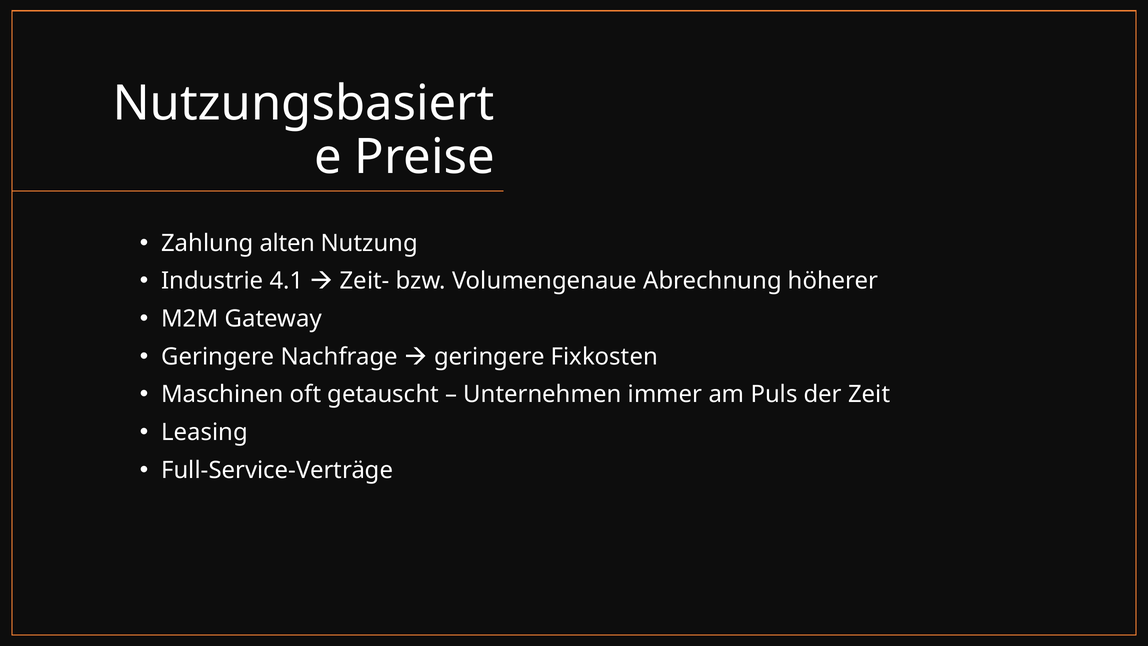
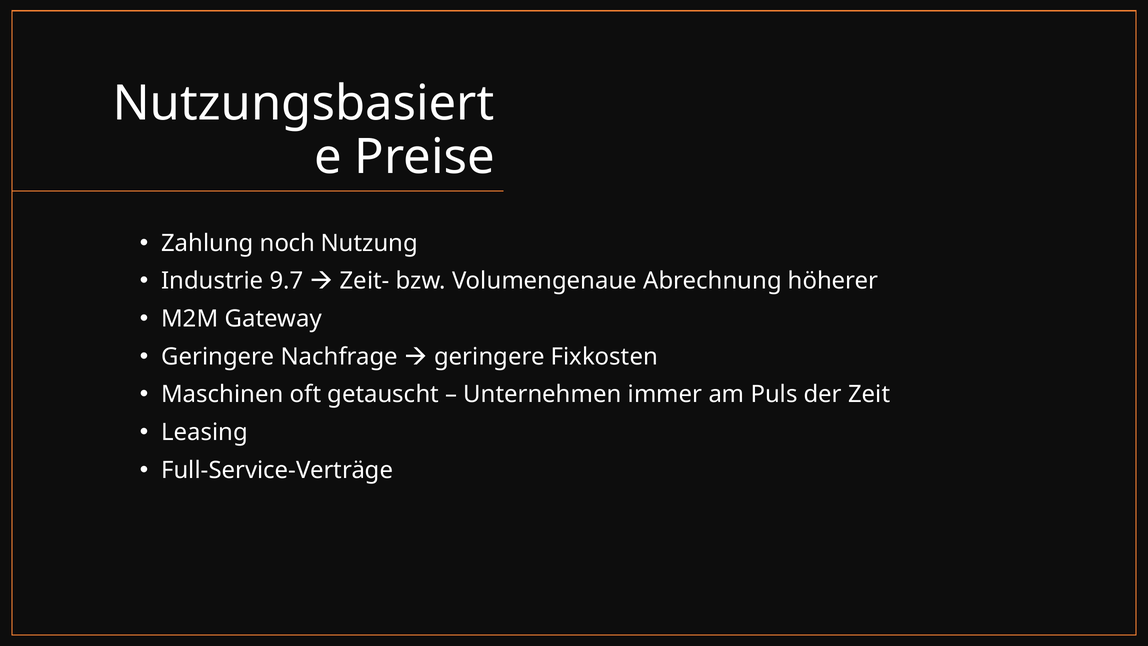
alten: alten -> noch (287, 243)
4.1: 4.1 -> 9.7 (286, 281)
